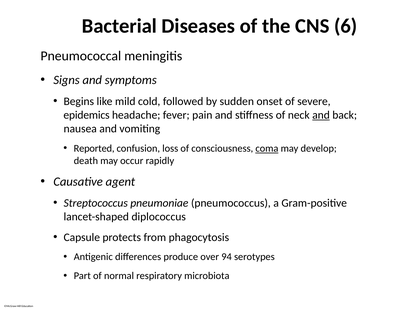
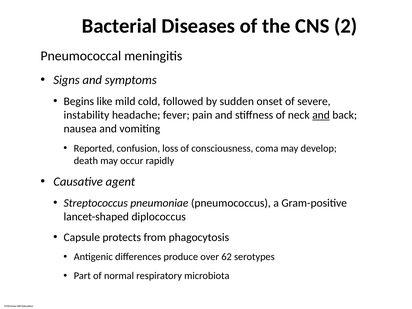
6: 6 -> 2 (346, 26)
epidemics: epidemics -> instability (86, 115)
coma underline: present -> none (267, 148)
94: 94 -> 62 (227, 257)
